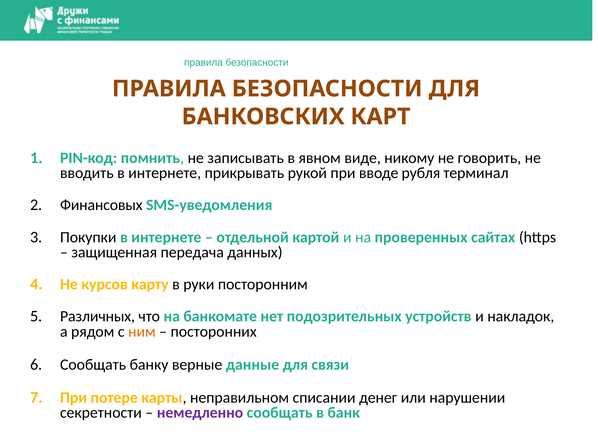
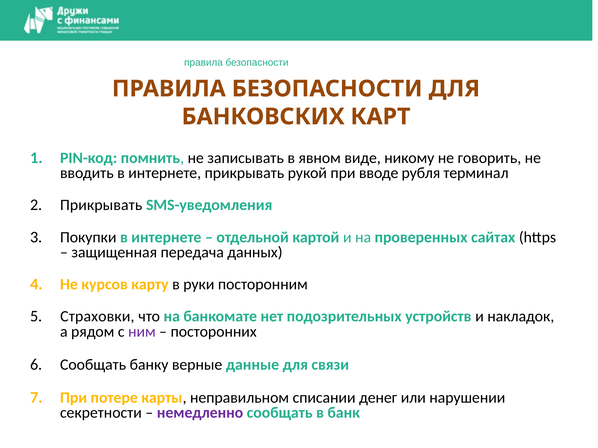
Финансовых: Финансовых -> Прикрывать (101, 205)
Различных: Различных -> Страховки (97, 317)
ним colour: orange -> purple (142, 332)
